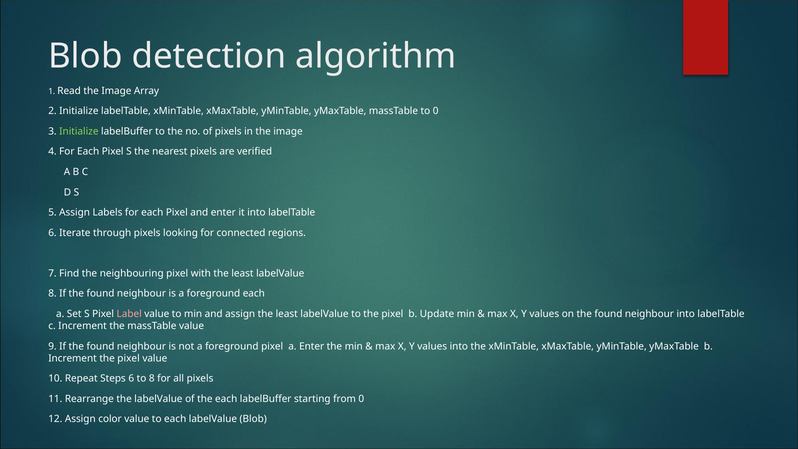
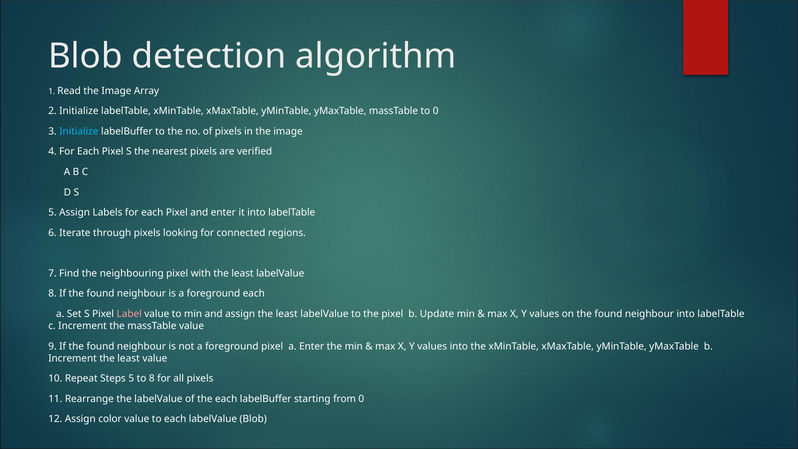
Initialize colour: light green -> light blue (79, 131)
Increment the pixel: pixel -> least (129, 358)
Steps 6: 6 -> 5 (131, 378)
